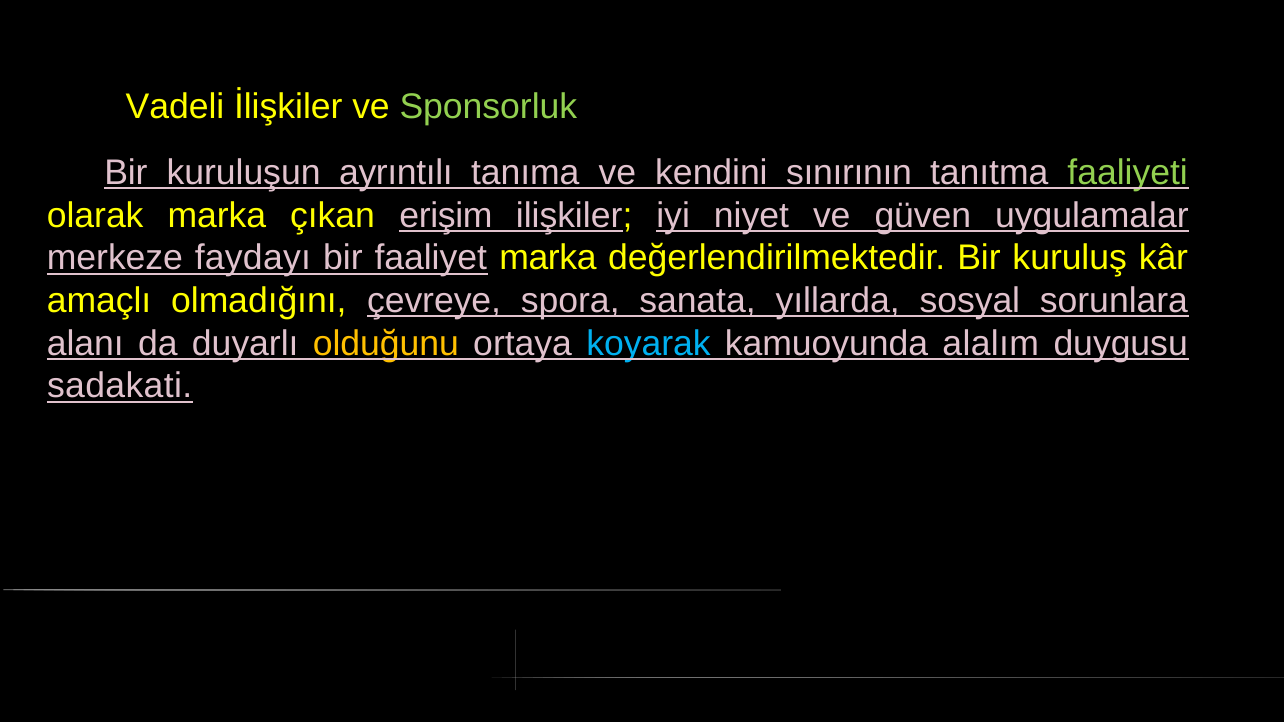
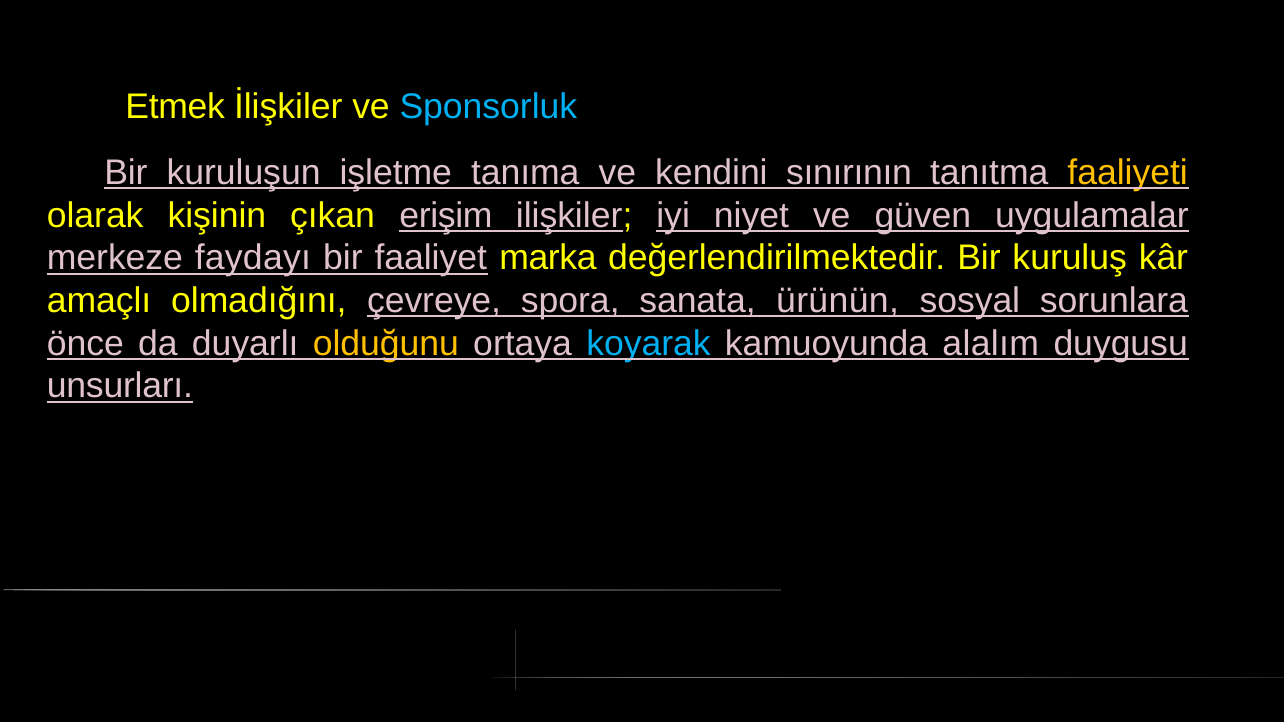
Vadeli: Vadeli -> Etmek (175, 107)
Sponsorluk colour: light green -> light blue (488, 107)
ayrıntılı: ayrıntılı -> işletme (396, 173)
faaliyeti colour: light green -> yellow (1128, 173)
olarak marka: marka -> kişinin (217, 216)
yıllarda: yıllarda -> ürünün (838, 301)
alanı: alanı -> önce (85, 344)
sadakati: sadakati -> unsurları (120, 386)
